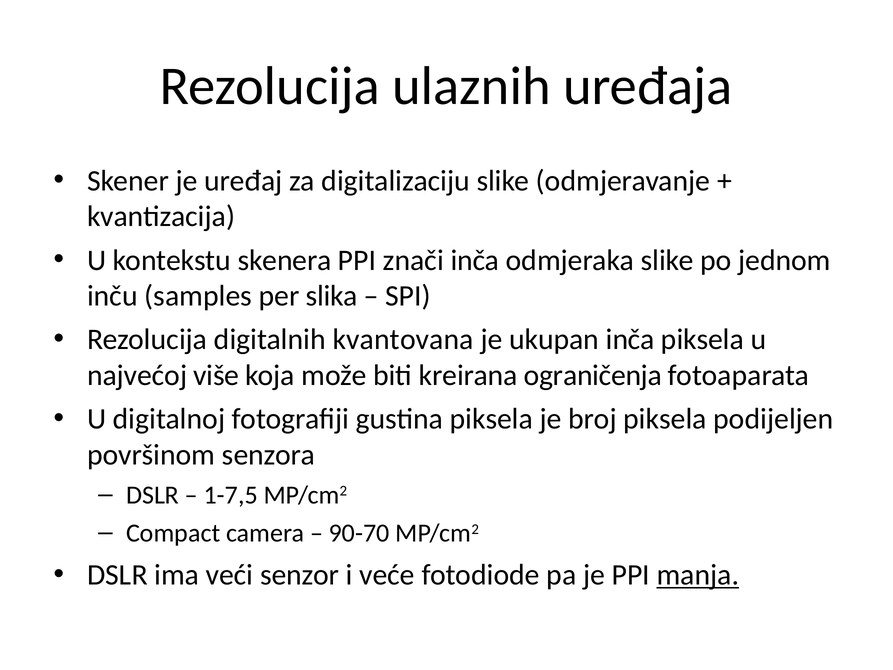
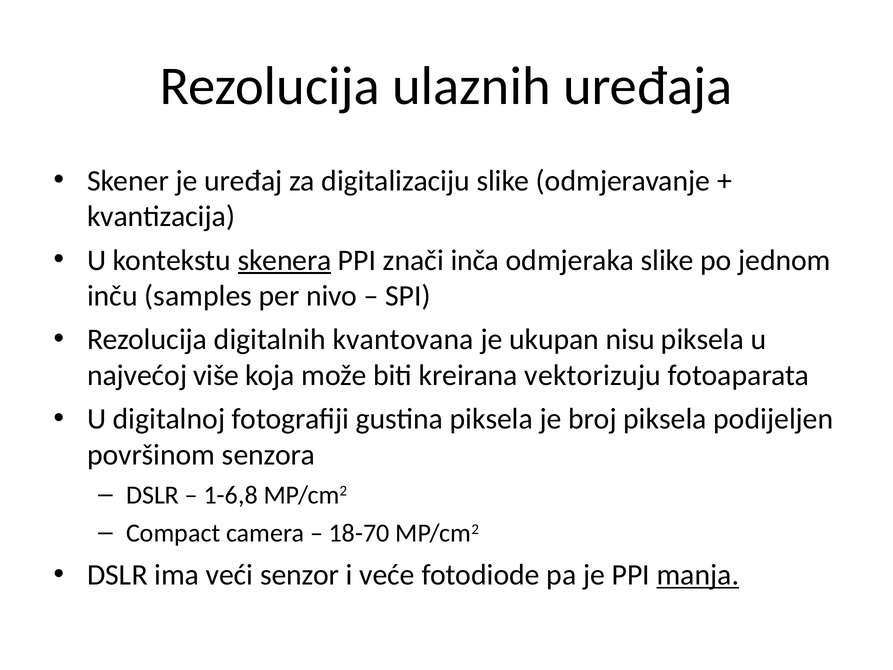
skenera underline: none -> present (285, 260)
slika: slika -> nivo (332, 296)
ukupan inča: inča -> nisu (630, 339)
ograničenja: ograničenja -> vektorizuju (593, 375)
1-7,5: 1-7,5 -> 1-6,8 (231, 495)
90-70: 90-70 -> 18-70 (359, 533)
